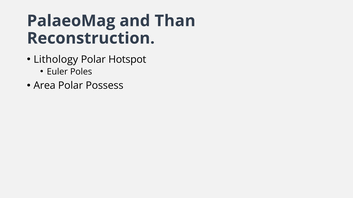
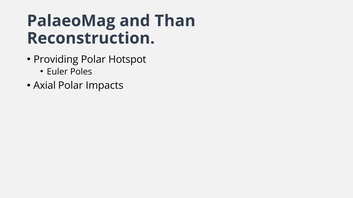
Lithology: Lithology -> Providing (56, 60)
Area: Area -> Axial (45, 86)
Possess: Possess -> Impacts (105, 86)
